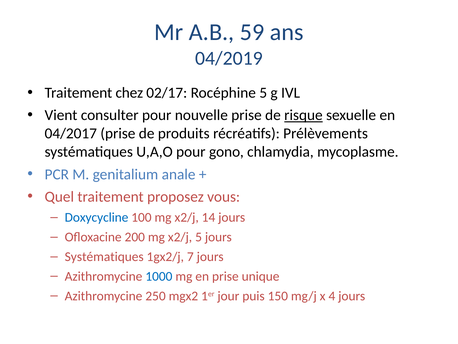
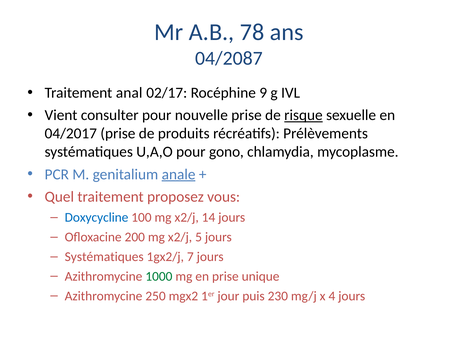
59: 59 -> 78 (252, 32)
04/2019: 04/2019 -> 04/2087 (229, 58)
chez: chez -> anal (129, 93)
Rocéphine 5: 5 -> 9 (263, 93)
anale underline: none -> present (179, 174)
1000 colour: blue -> green (159, 276)
150: 150 -> 230 (278, 296)
